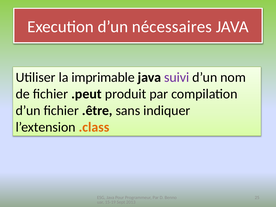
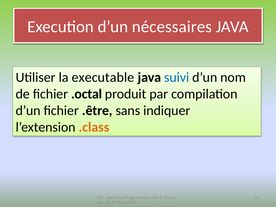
imprimable: imprimable -> executable (103, 77)
suivi colour: purple -> blue (177, 77)
.peut: .peut -> .octal (87, 94)
